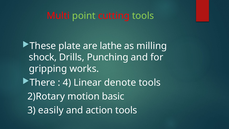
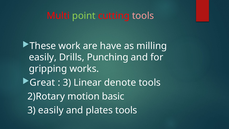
tools colour: light green -> pink (143, 16)
plate: plate -> work (70, 46)
lathe: lathe -> have (111, 46)
shock: shock -> easily (43, 57)
There: There -> Great (42, 83)
4: 4 -> 3 (67, 83)
action: action -> plates (99, 110)
